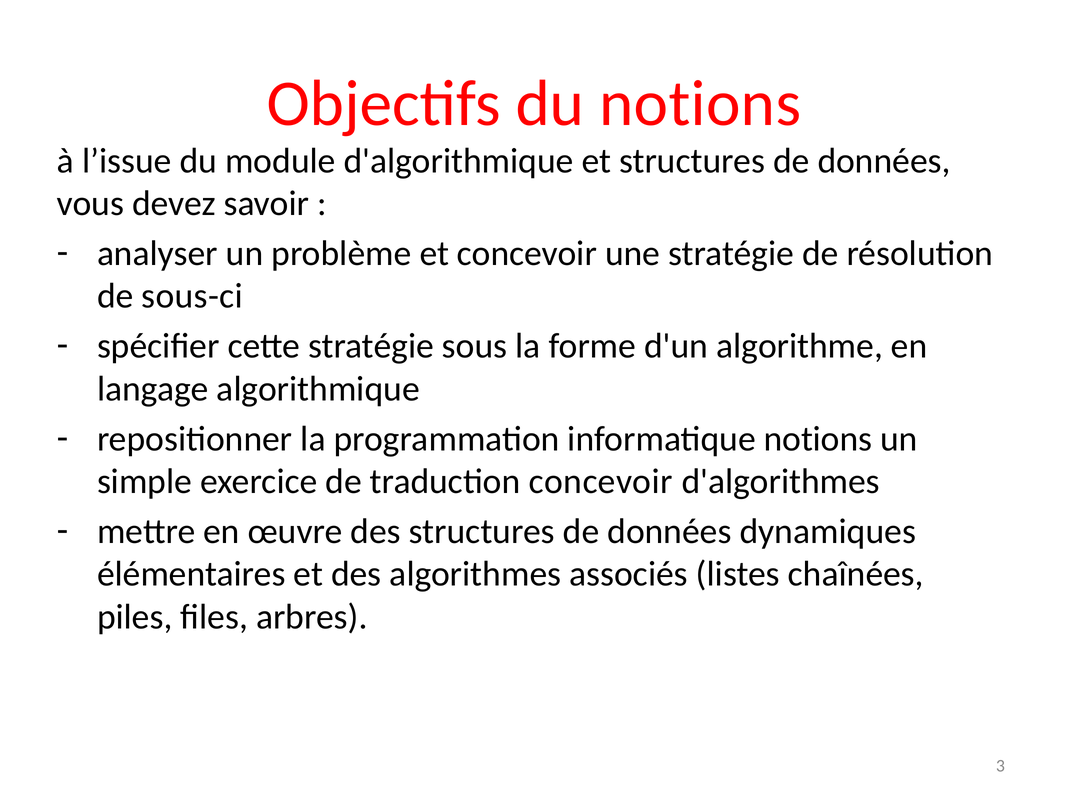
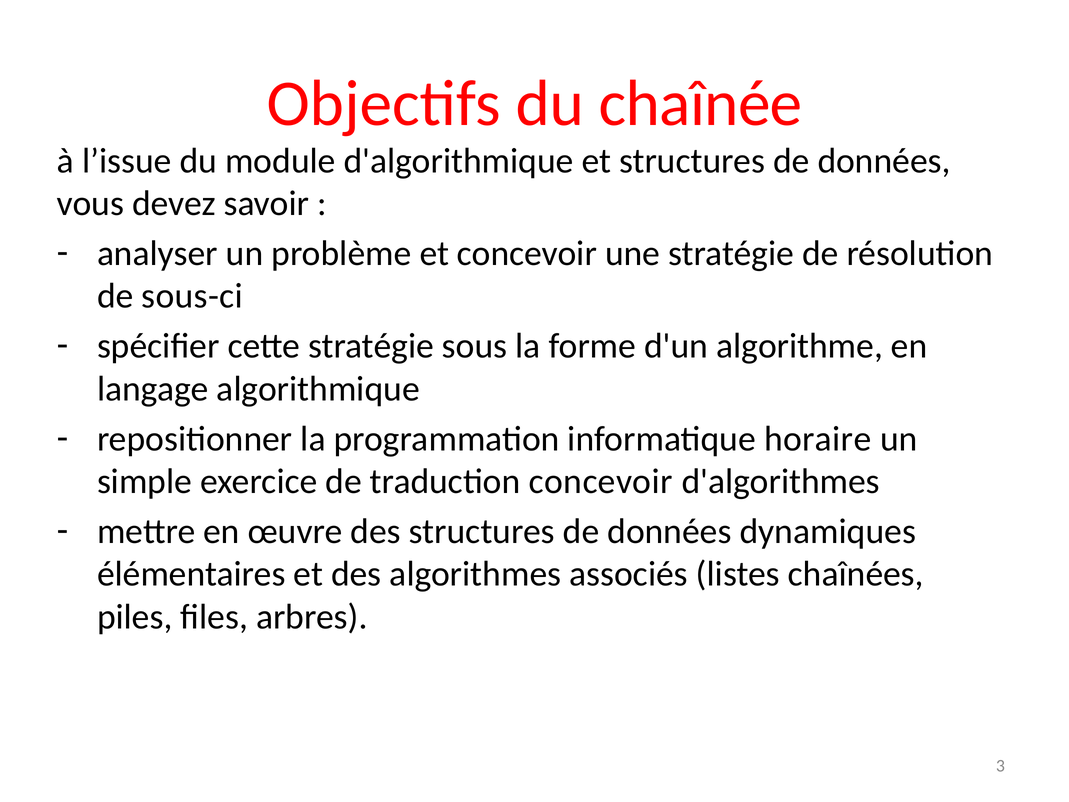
du notions: notions -> chaînée (701, 103)
informatique notions: notions -> horaire (818, 439)
